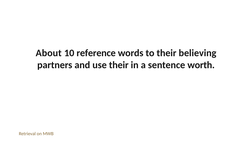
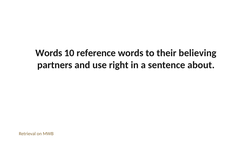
About: About -> Words (49, 53)
use their: their -> right (119, 65)
worth: worth -> about (201, 65)
